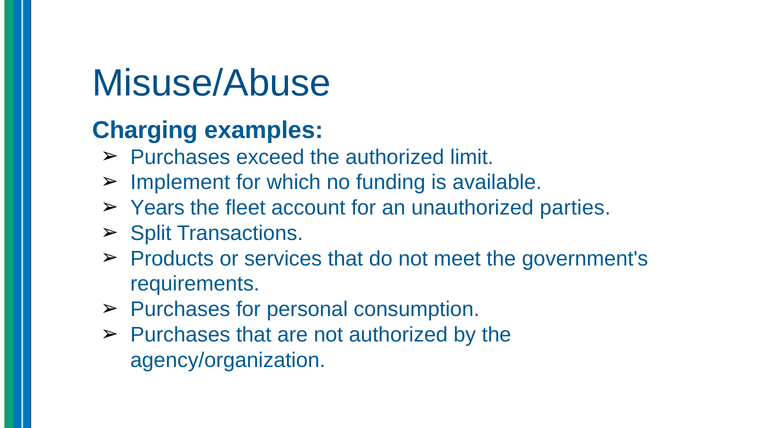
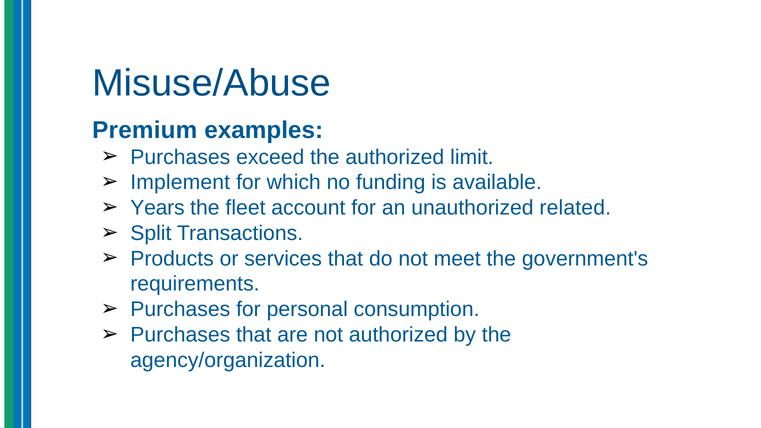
Charging: Charging -> Premium (145, 130)
parties: parties -> related (575, 208)
